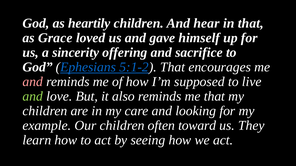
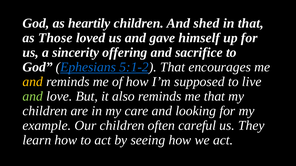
hear: hear -> shed (206, 23)
Grace: Grace -> Those (55, 38)
and colour: pink -> yellow (33, 82)
toward: toward -> careful (197, 126)
